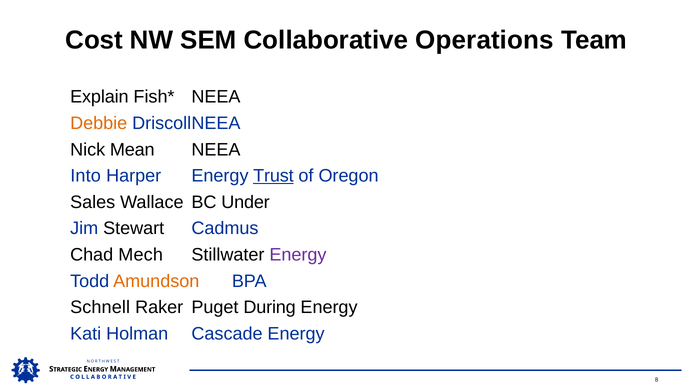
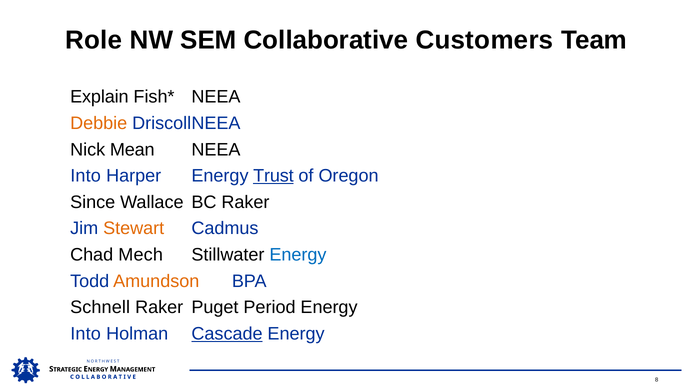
Cost: Cost -> Role (94, 40)
Operations: Operations -> Customers (485, 40)
Sales: Sales -> Since (93, 202)
BC Under: Under -> Raker (245, 202)
Stewart colour: black -> orange (134, 228)
Energy colour: purple -> blue (298, 255)
During: During -> Period (270, 307)
Kati: Kati -> Into (86, 333)
Cascade underline: none -> present (227, 333)
